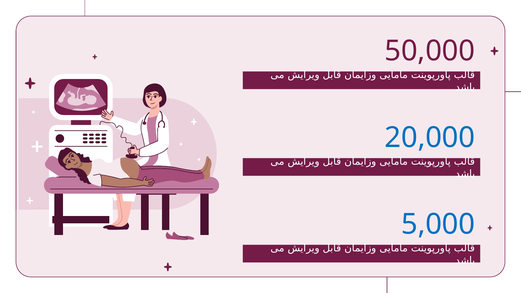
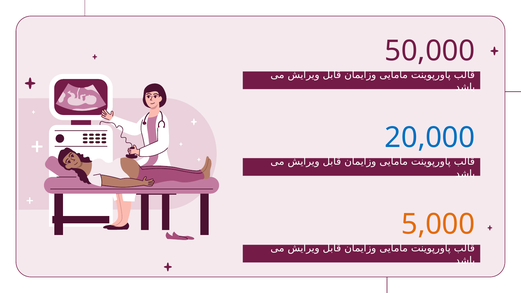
5,000 colour: blue -> orange (438, 224)
